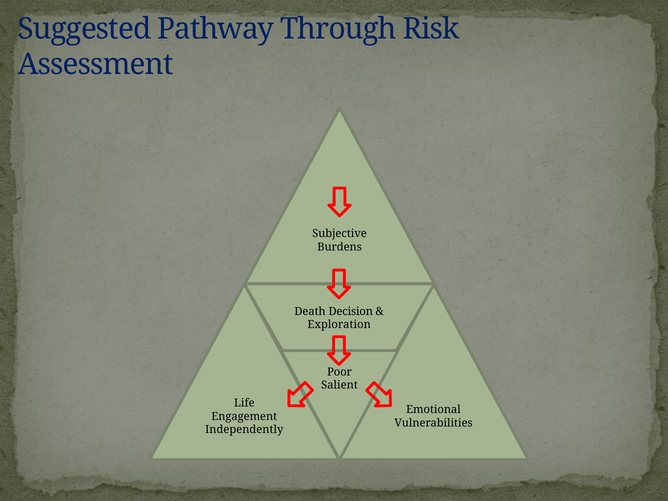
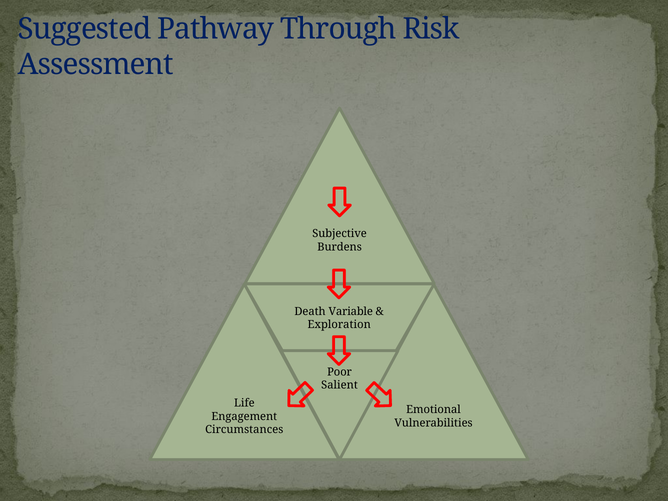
Decision: Decision -> Variable (351, 311)
Independently: Independently -> Circumstances (244, 430)
